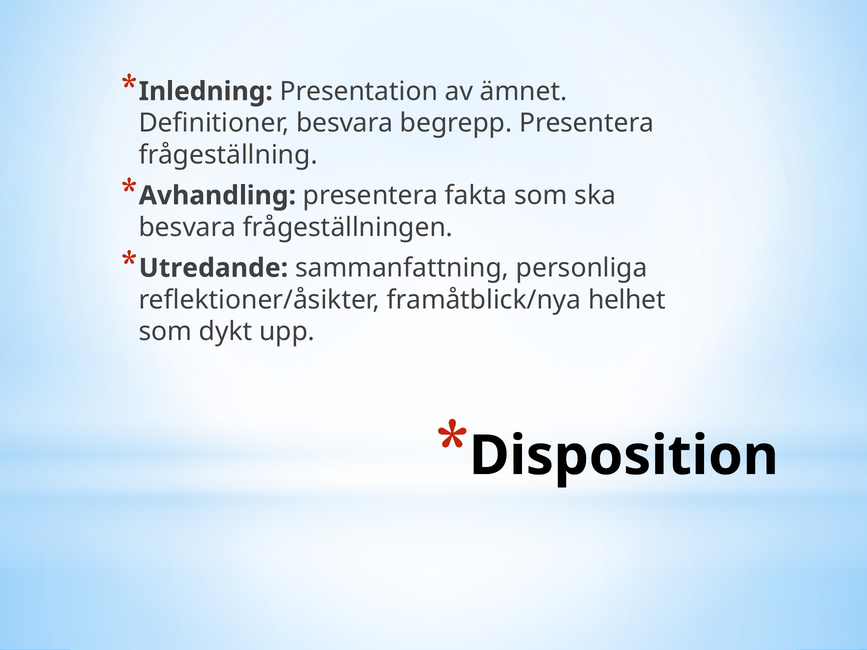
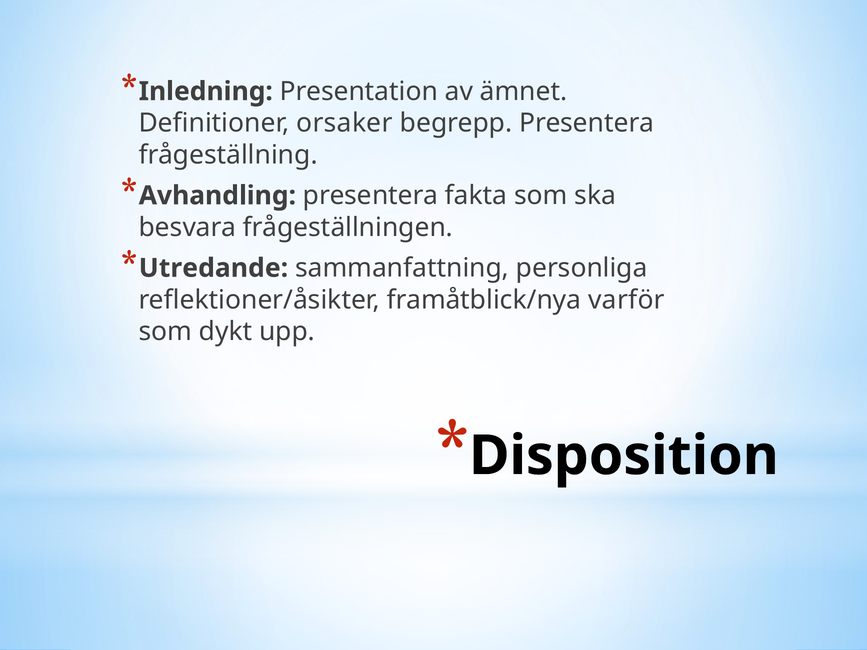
Definitioner besvara: besvara -> orsaker (345, 123)
helhet: helhet -> varför (627, 300)
